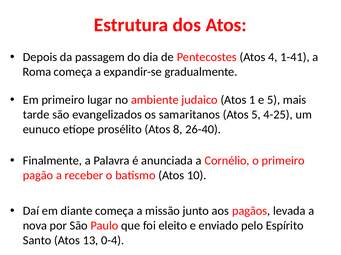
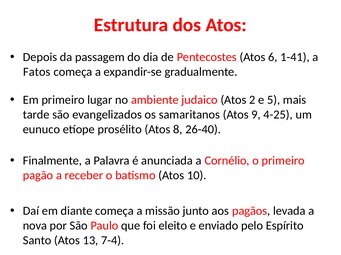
4: 4 -> 6 (273, 57)
Roma: Roma -> Fatos (37, 72)
1: 1 -> 2 (252, 100)
Atos 5: 5 -> 9 (256, 115)
0-4: 0-4 -> 7-4 (113, 241)
